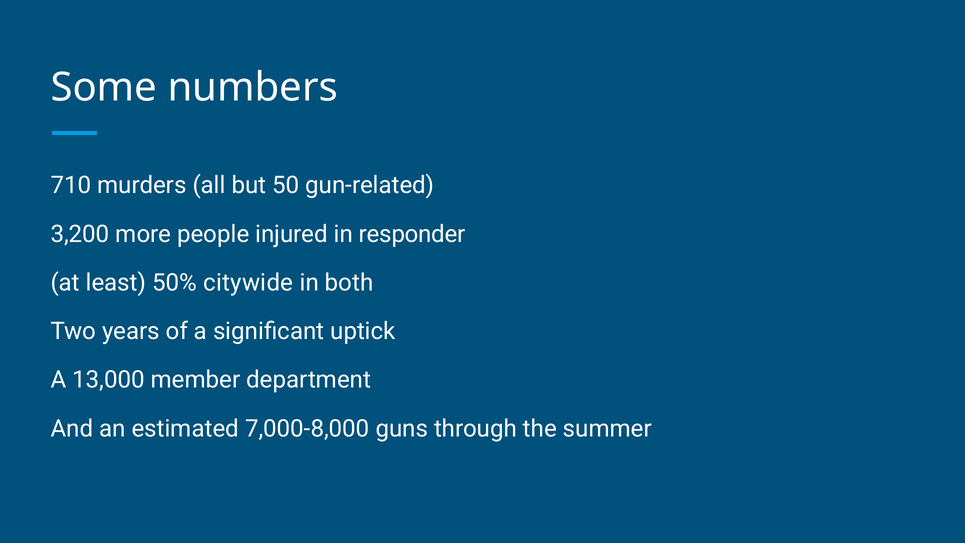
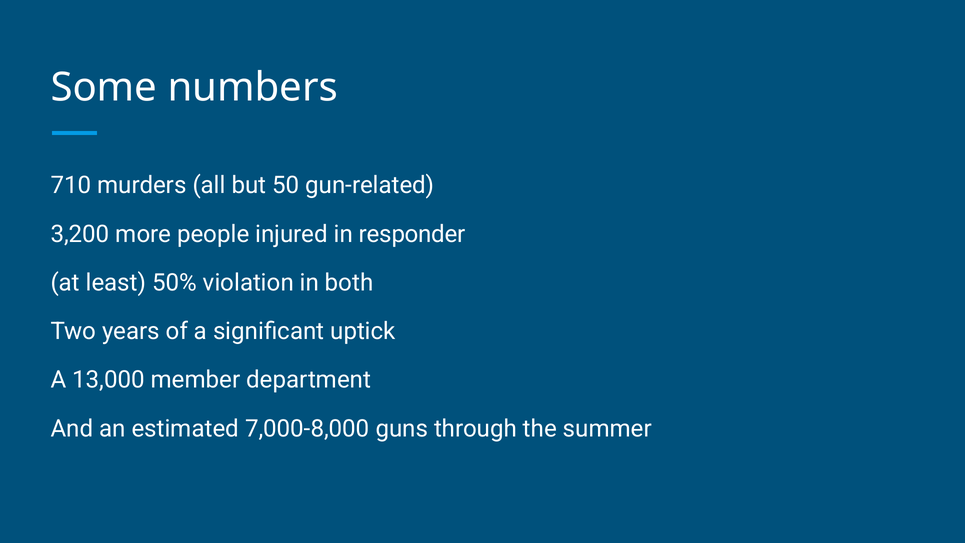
citywide: citywide -> violation (248, 283)
